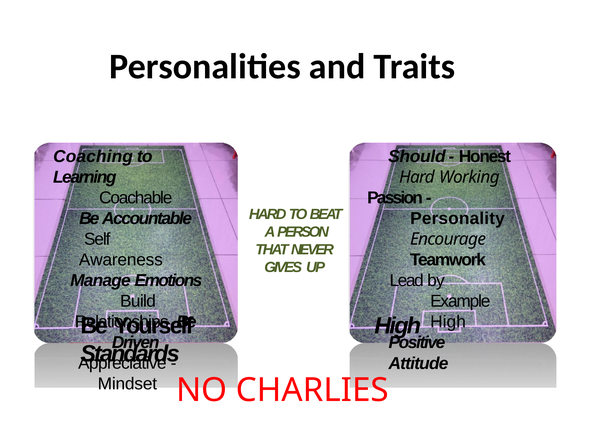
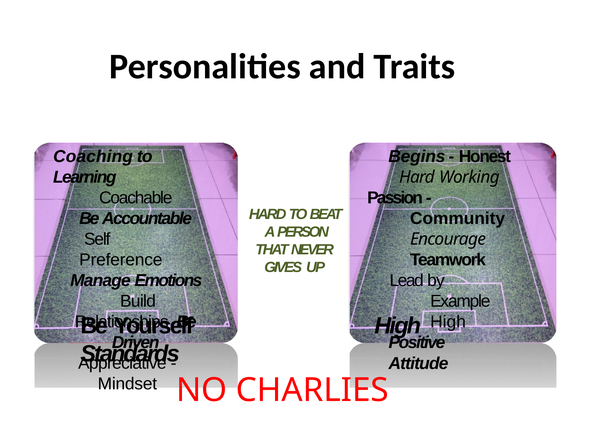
Should: Should -> Begins (417, 157)
Personality: Personality -> Community (458, 219)
Awareness: Awareness -> Preference (121, 260)
